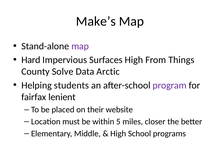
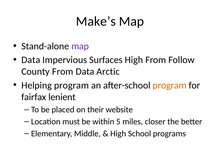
Hard: Hard -> Data (31, 60)
Things: Things -> Follow (181, 60)
County Solve: Solve -> From (63, 72)
Helping students: students -> program (71, 85)
program colour: purple -> orange (170, 85)
